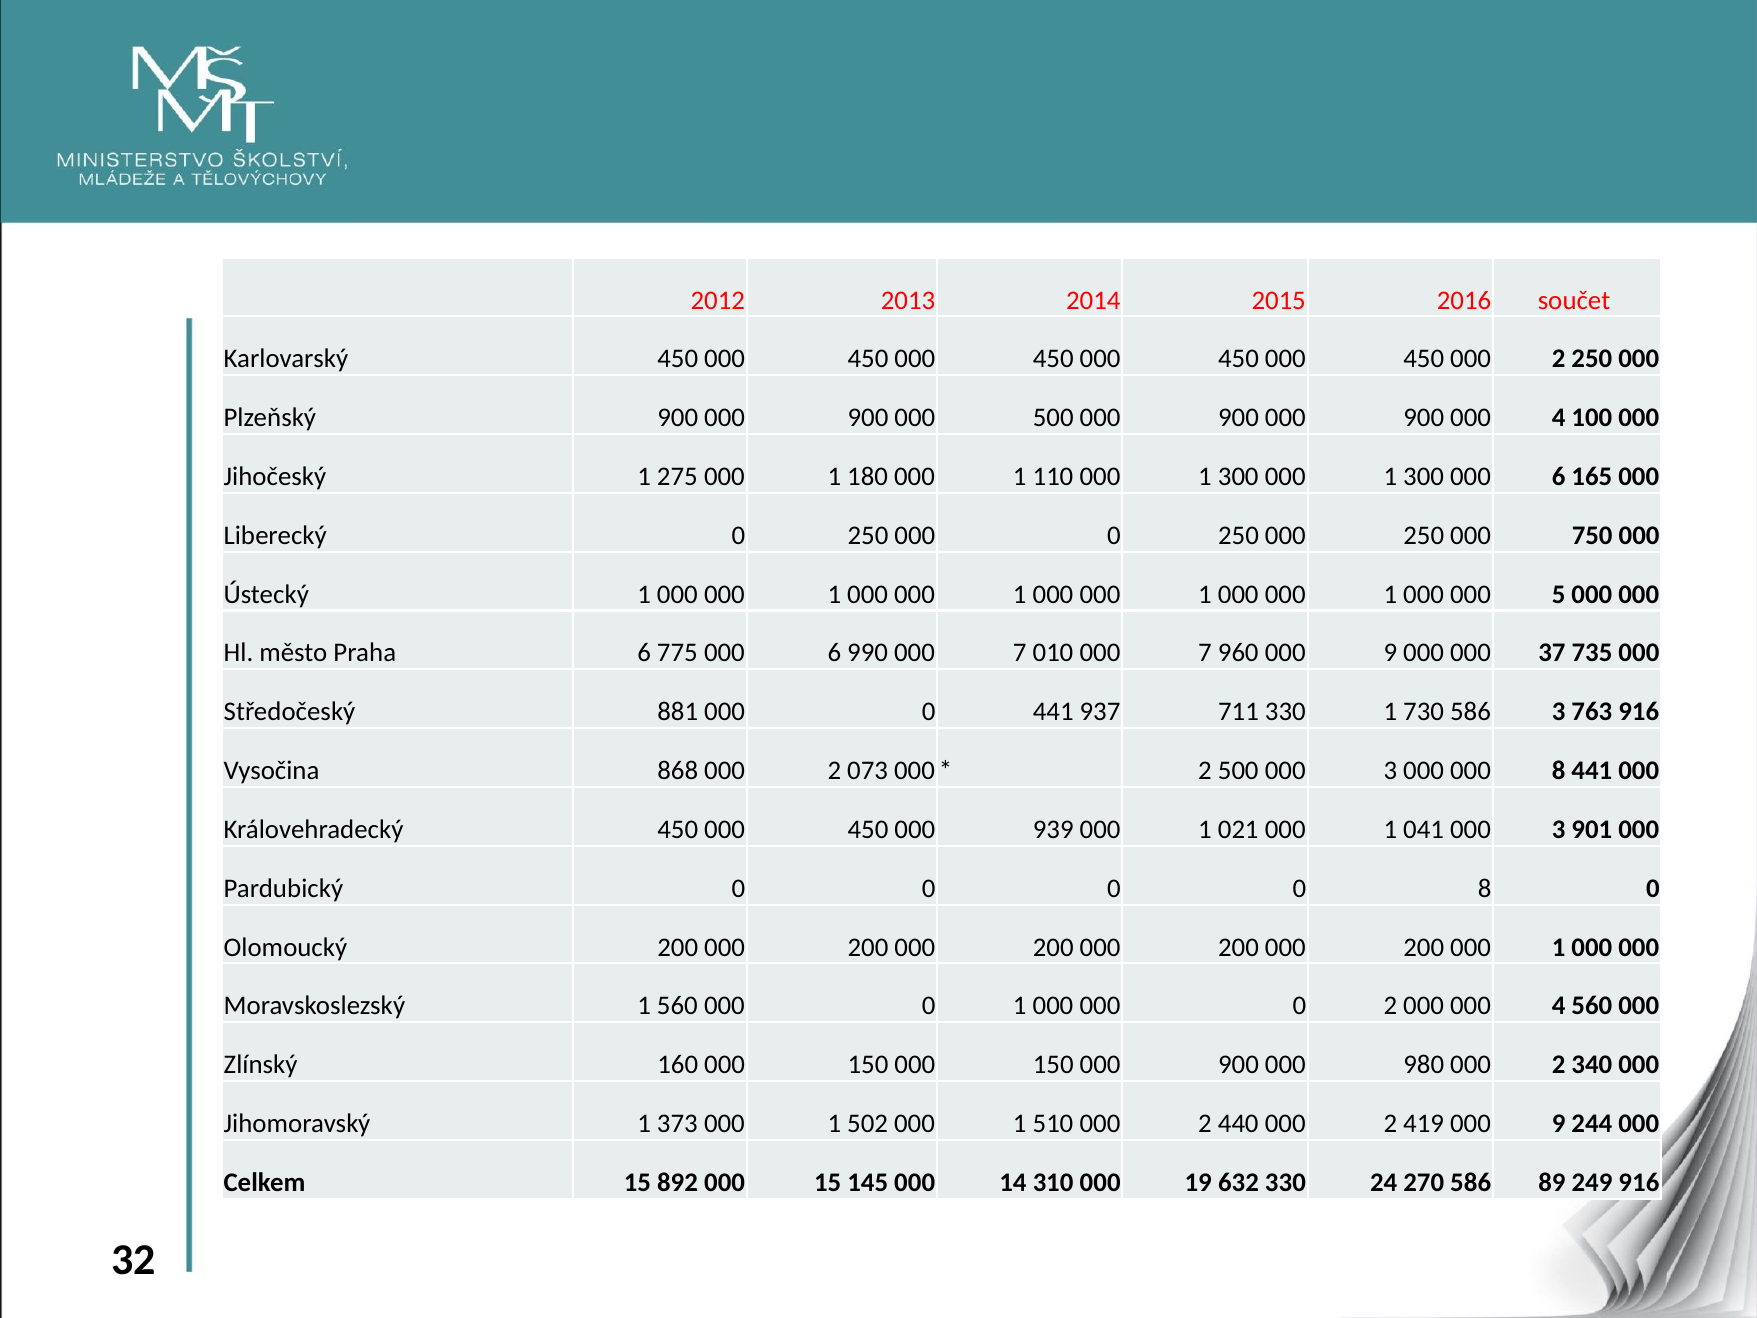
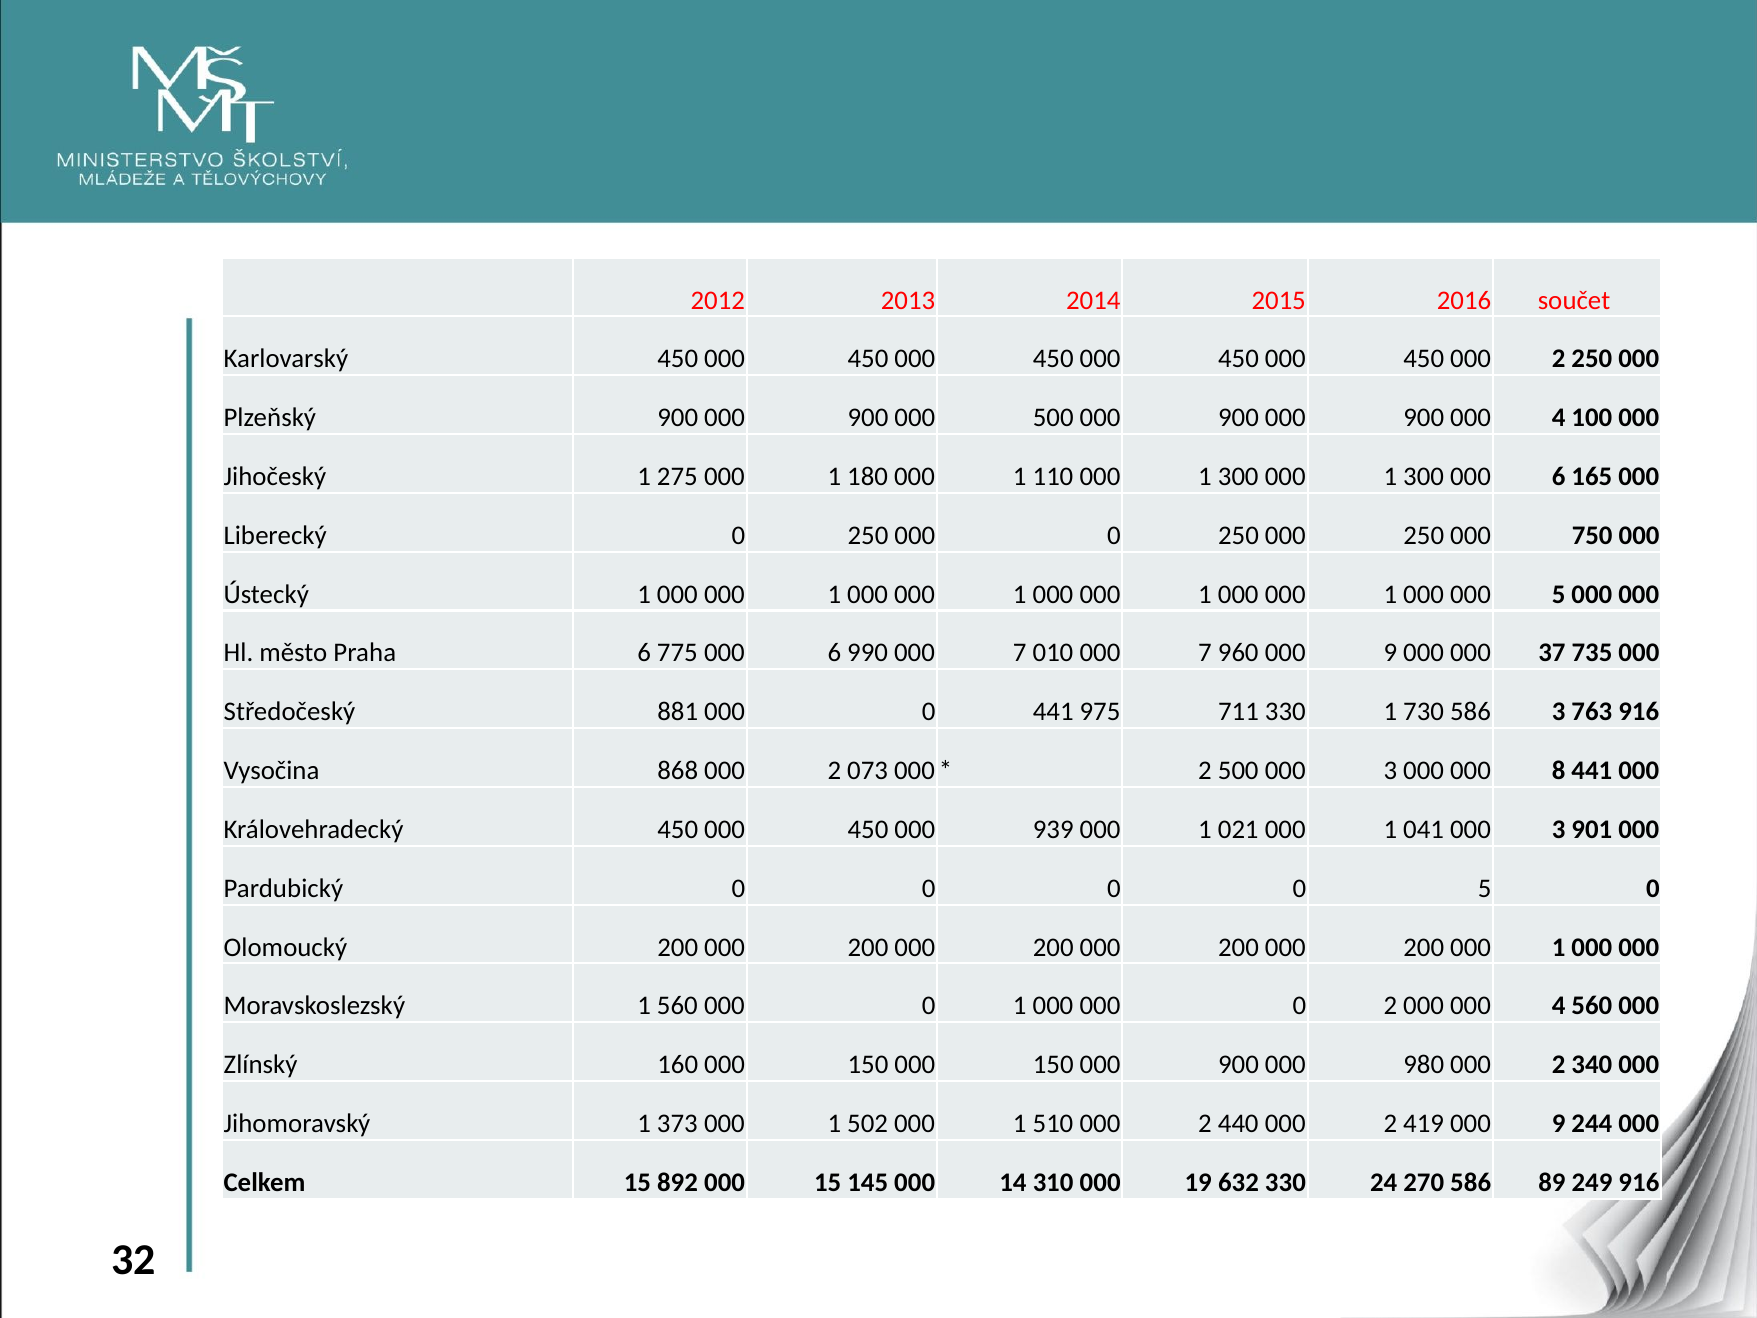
937: 937 -> 975 (1100, 712)
0 8: 8 -> 5 (1485, 888)
